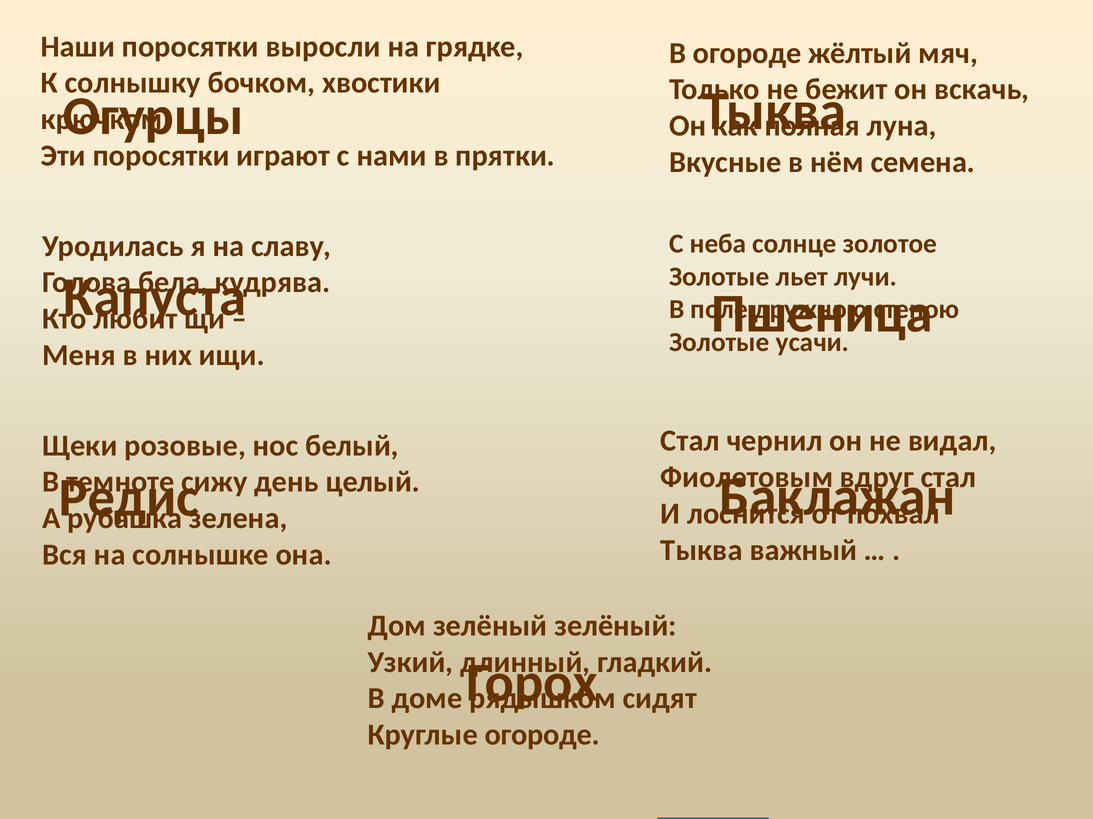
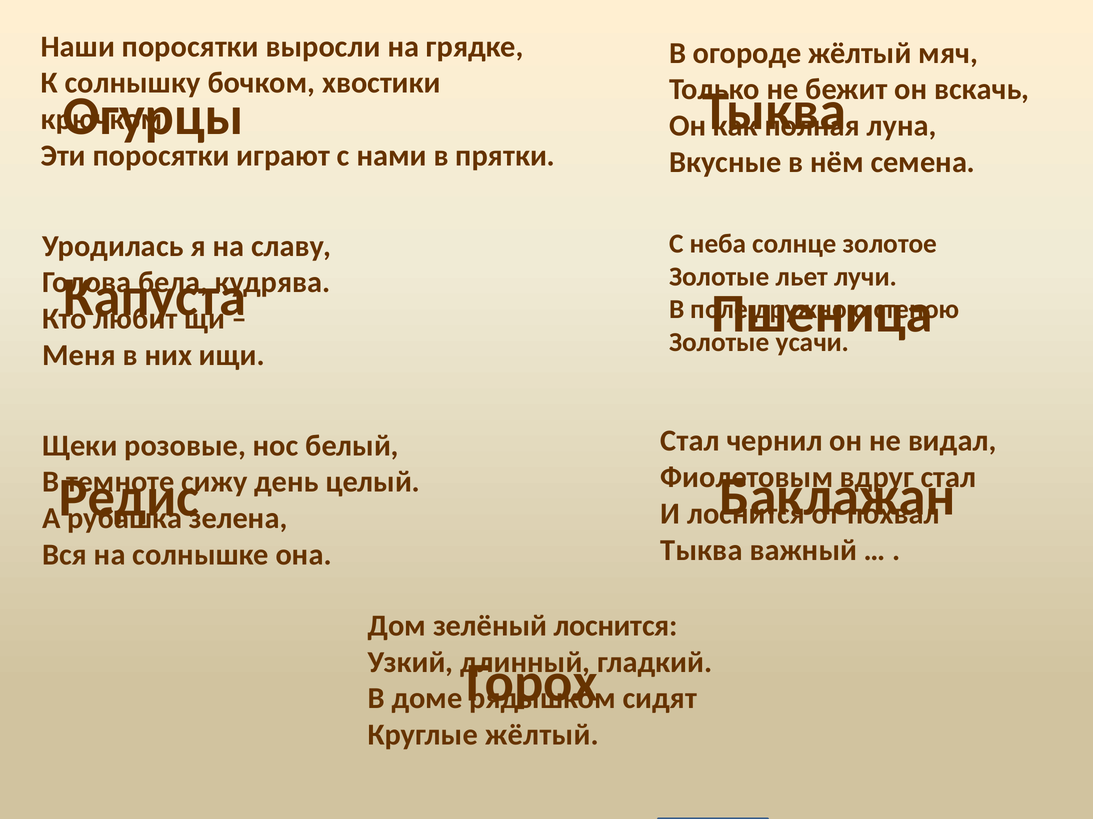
зелёный зелёный: зелёный -> лоснится (616, 626)
Круглые огороде: огороде -> жёлтый (542, 735)
